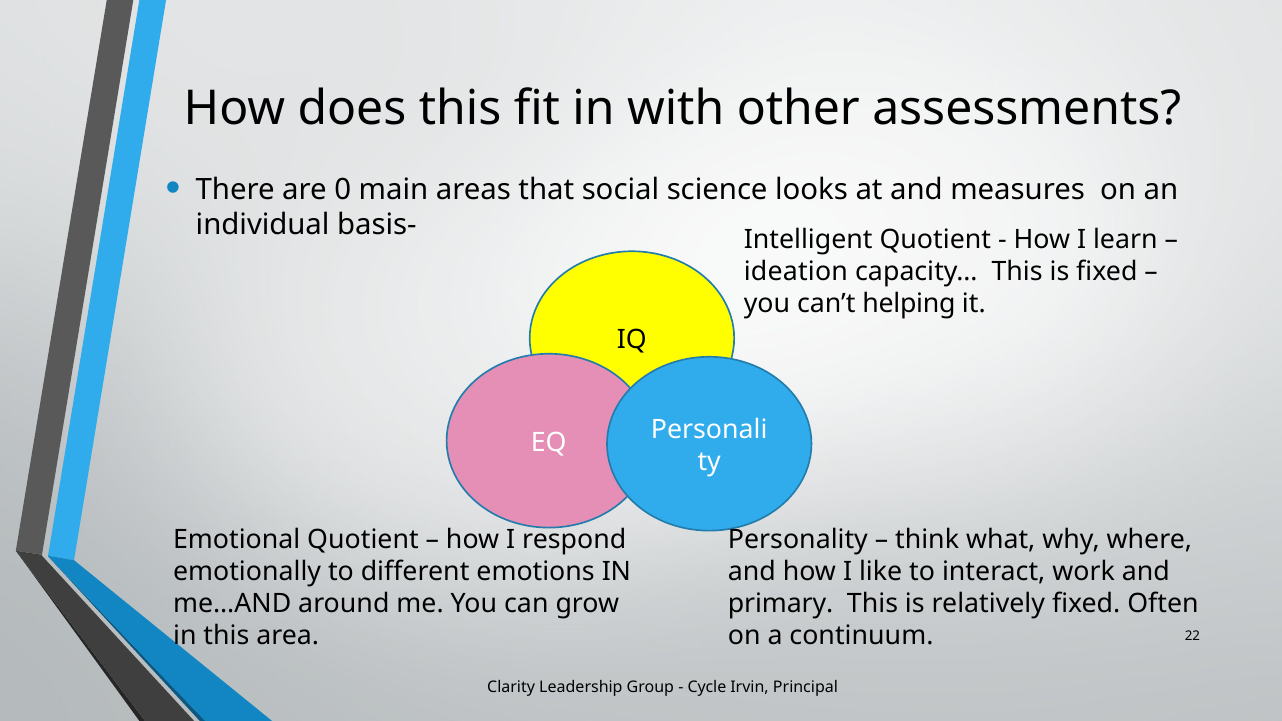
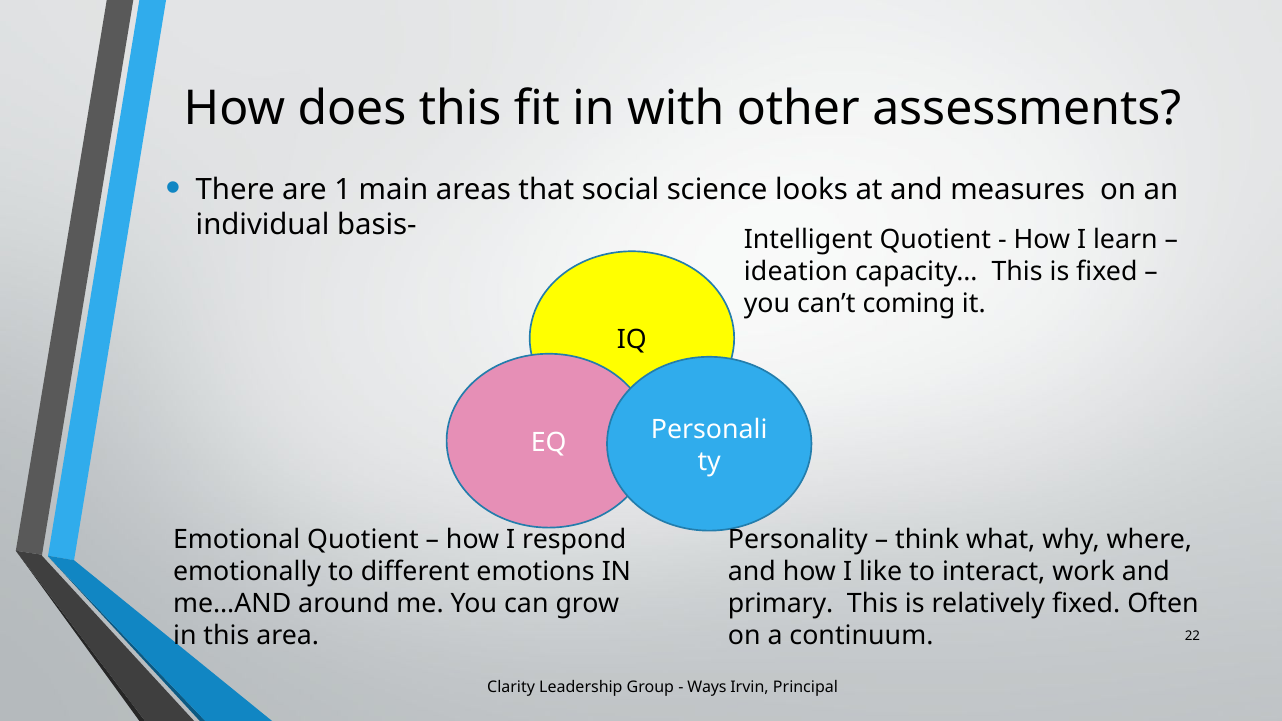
0: 0 -> 1 (343, 189)
helping: helping -> coming (909, 304)
Cycle: Cycle -> Ways (707, 687)
